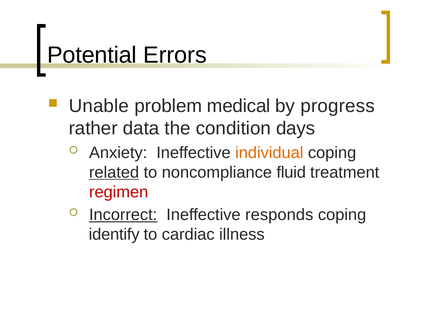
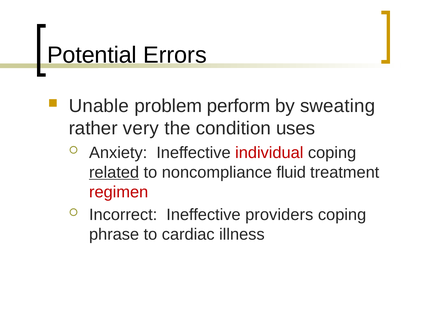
medical: medical -> perform (239, 106)
progress: progress -> sweating (338, 106)
data: data -> very (141, 129)
days: days -> uses (296, 129)
individual colour: orange -> red (269, 153)
Incorrect underline: present -> none (123, 215)
responds: responds -> providers (279, 215)
identify: identify -> phrase (114, 235)
